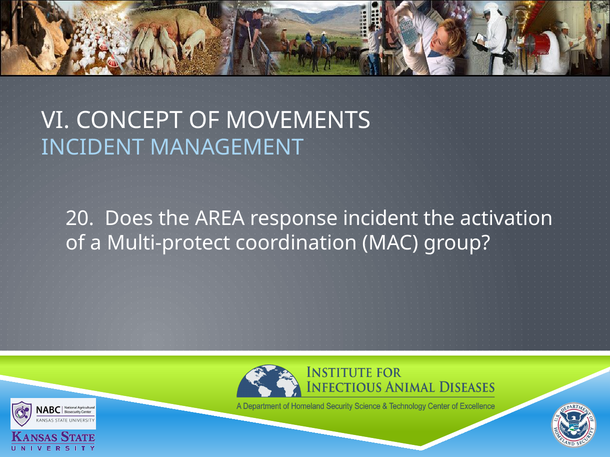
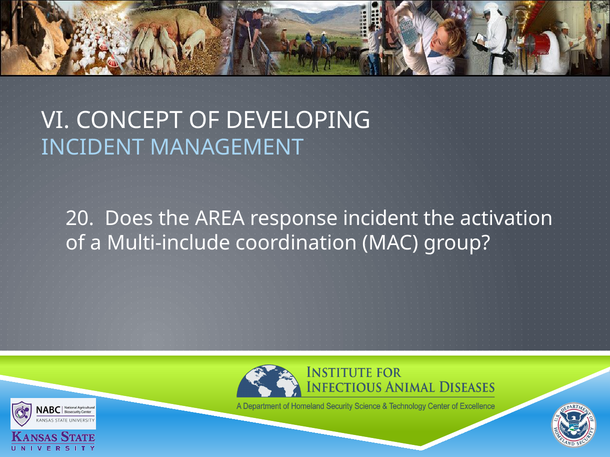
MOVEMENTS: MOVEMENTS -> DEVELOPING (298, 120)
Multi-protect: Multi-protect -> Multi-include (169, 243)
